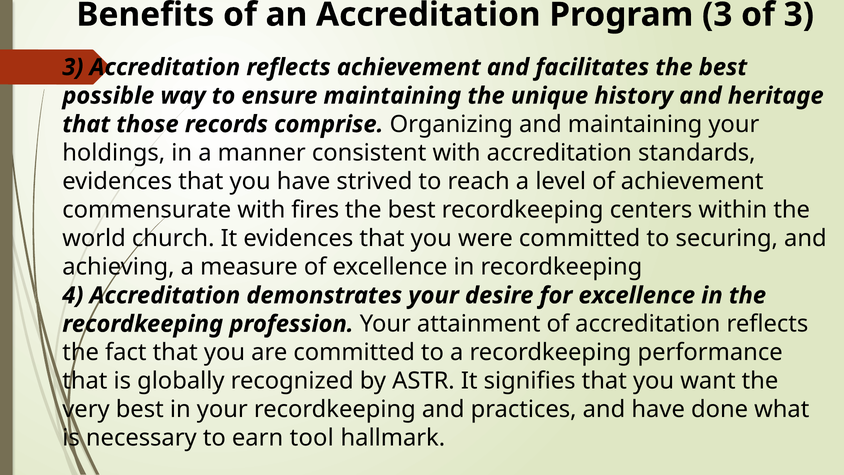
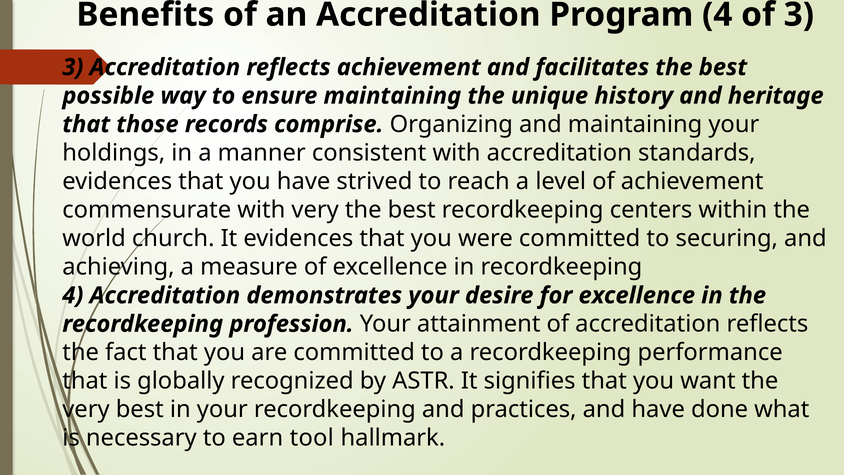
Program 3: 3 -> 4 (717, 15)
with fires: fires -> very (315, 210)
